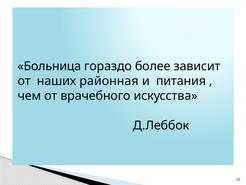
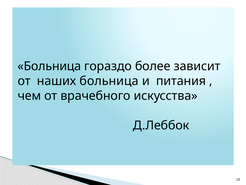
наших районная: районная -> больница (109, 81)
